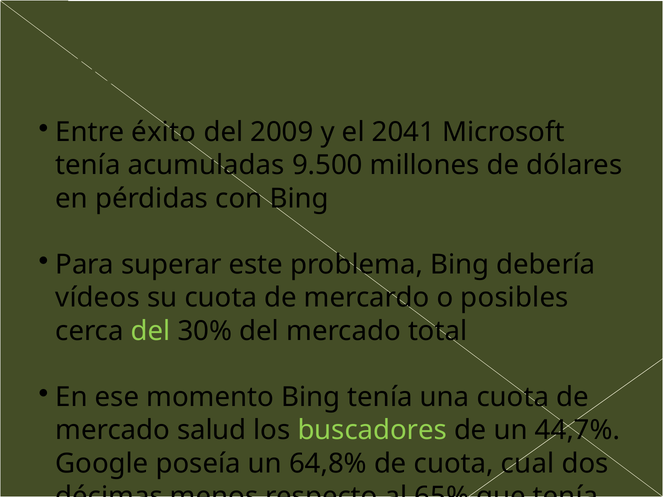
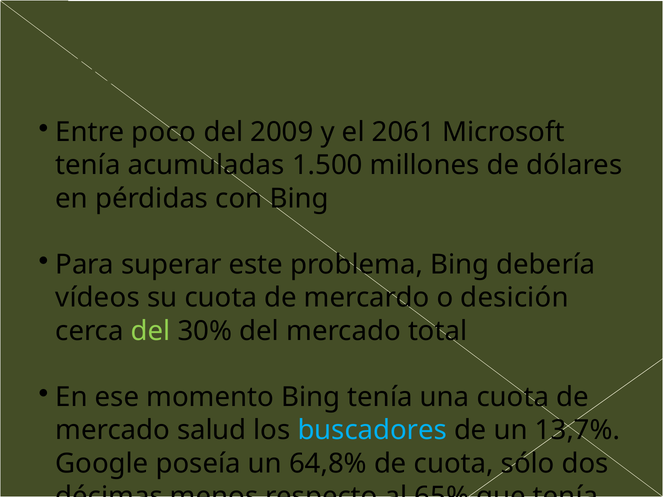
éxito: éxito -> poco (164, 132)
2041: 2041 -> 2061 (403, 132)
9.500: 9.500 -> 1.500 (327, 165)
posibles: posibles -> desición (515, 298)
buscadores colour: light green -> light blue (372, 431)
44,7%: 44,7% -> 13,7% (577, 431)
cual: cual -> sólo (528, 464)
